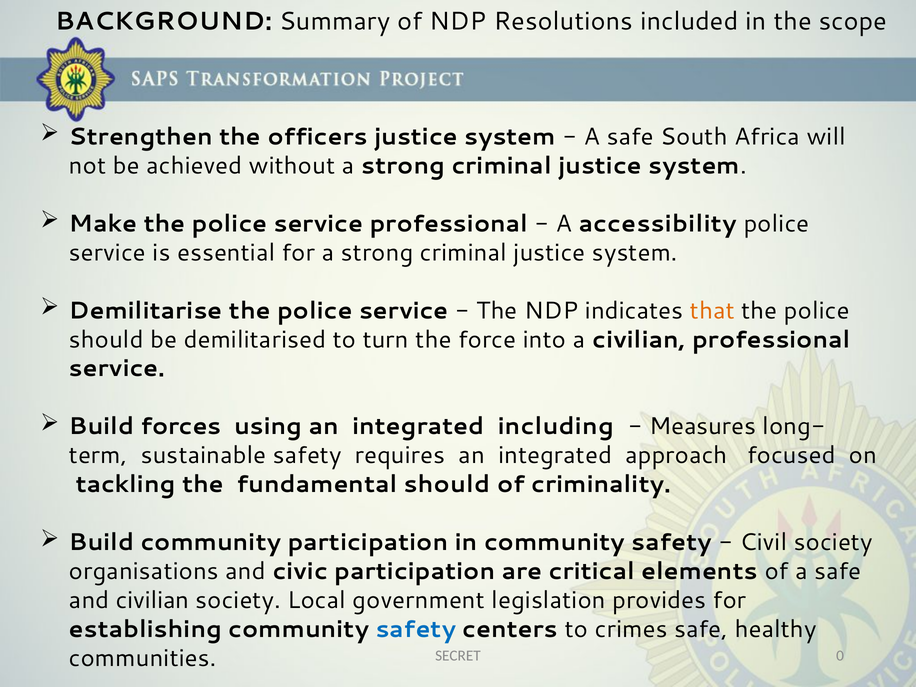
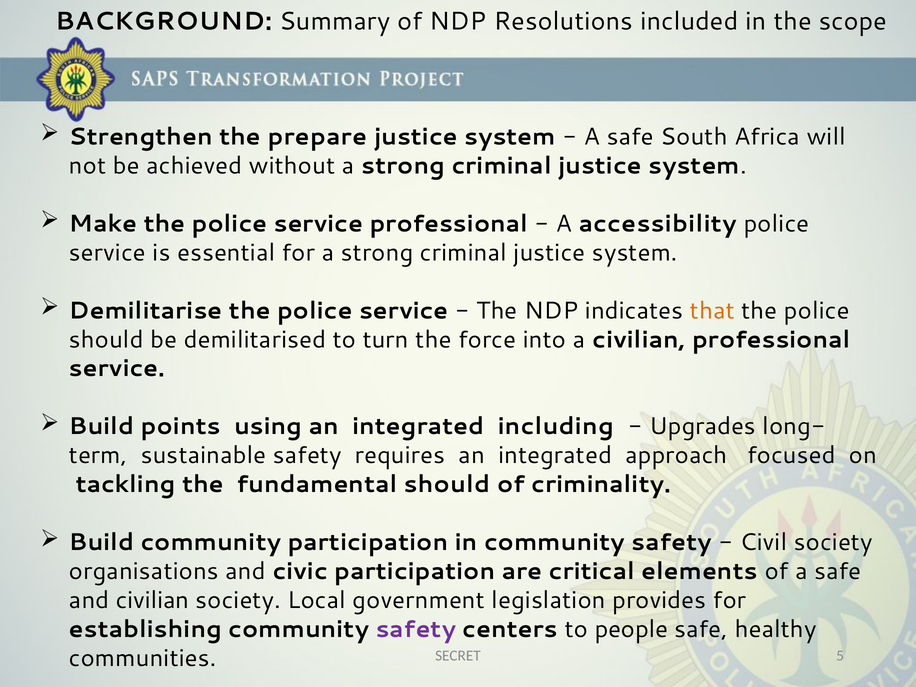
officers: officers -> prepare (317, 137)
forces: forces -> points (181, 427)
Measures: Measures -> Upgrades (703, 427)
safety colour: blue -> purple (416, 629)
crimes: crimes -> people (631, 629)
0: 0 -> 5 (840, 656)
